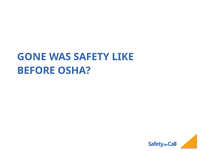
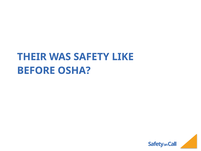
GONE: GONE -> THEIR (32, 57)
